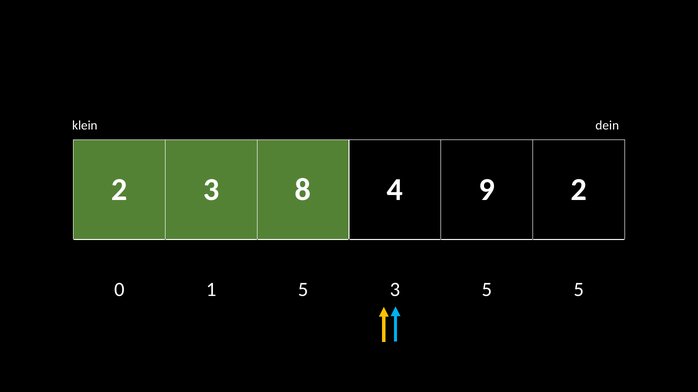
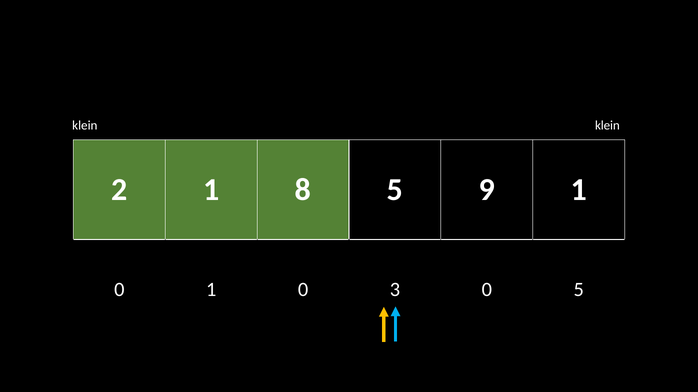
dein: dein -> klein (607, 125)
2 3: 3 -> 1 (211, 190)
8 4: 4 -> 5 (395, 190)
9 2: 2 -> 1 (579, 190)
0 1 5: 5 -> 0 (303, 290)
3 5: 5 -> 0 (487, 290)
